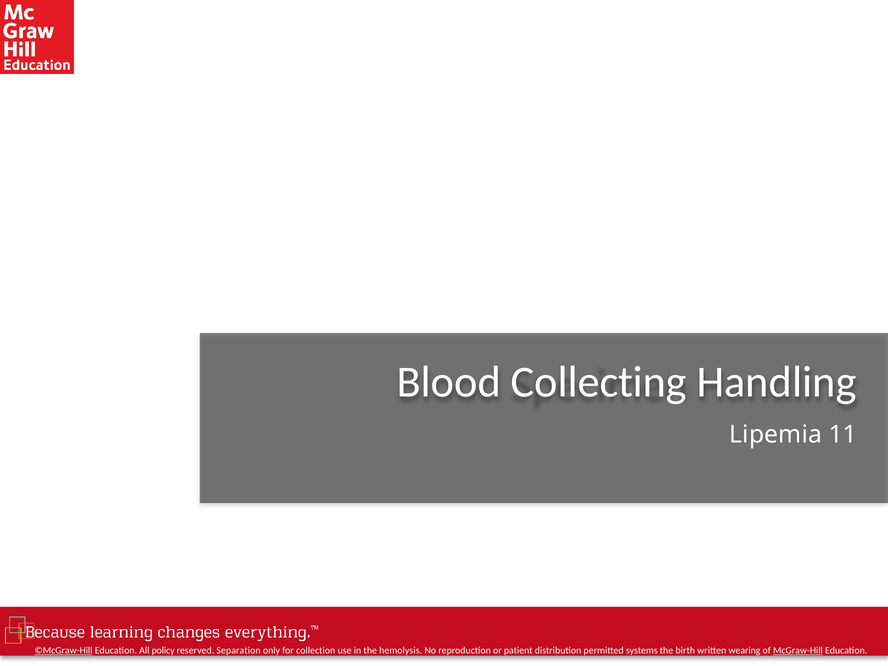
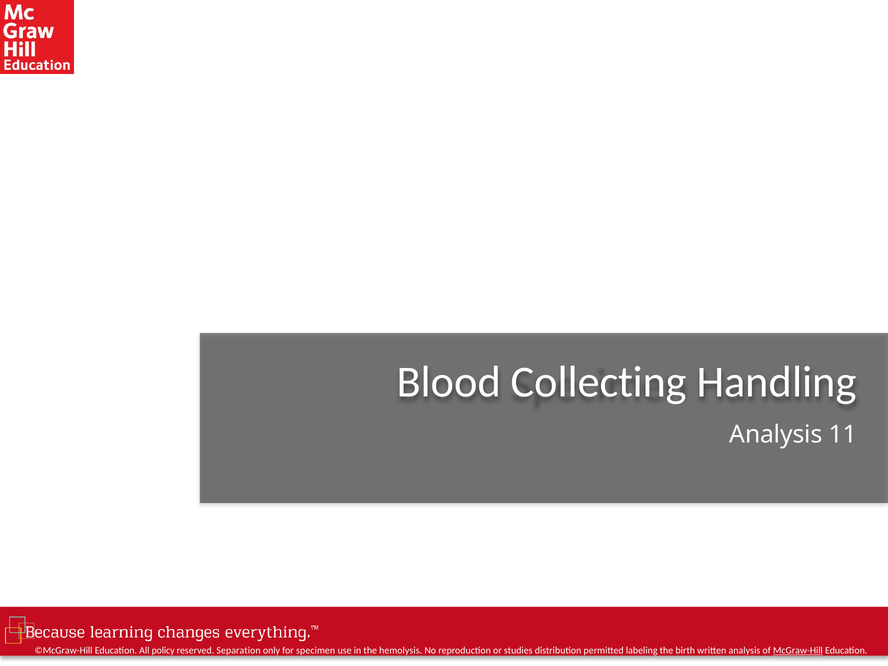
Lipemia: Lipemia -> Analysis (776, 435)
©McGraw-Hill underline: present -> none (64, 650)
collection: collection -> specimen (316, 650)
patient: patient -> studies (518, 650)
systems: systems -> labeling (642, 650)
written wearing: wearing -> analysis (744, 650)
